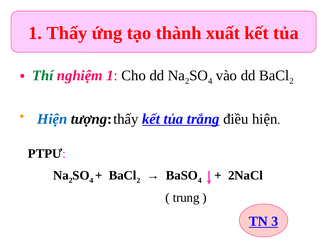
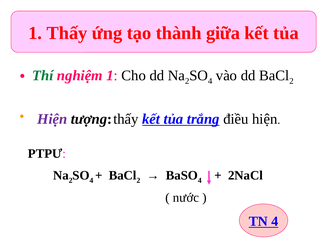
xuất: xuất -> giữa (223, 33)
Hiện colour: blue -> purple (52, 119)
trung: trung -> nước (186, 197)
TN 3: 3 -> 4 (275, 221)
